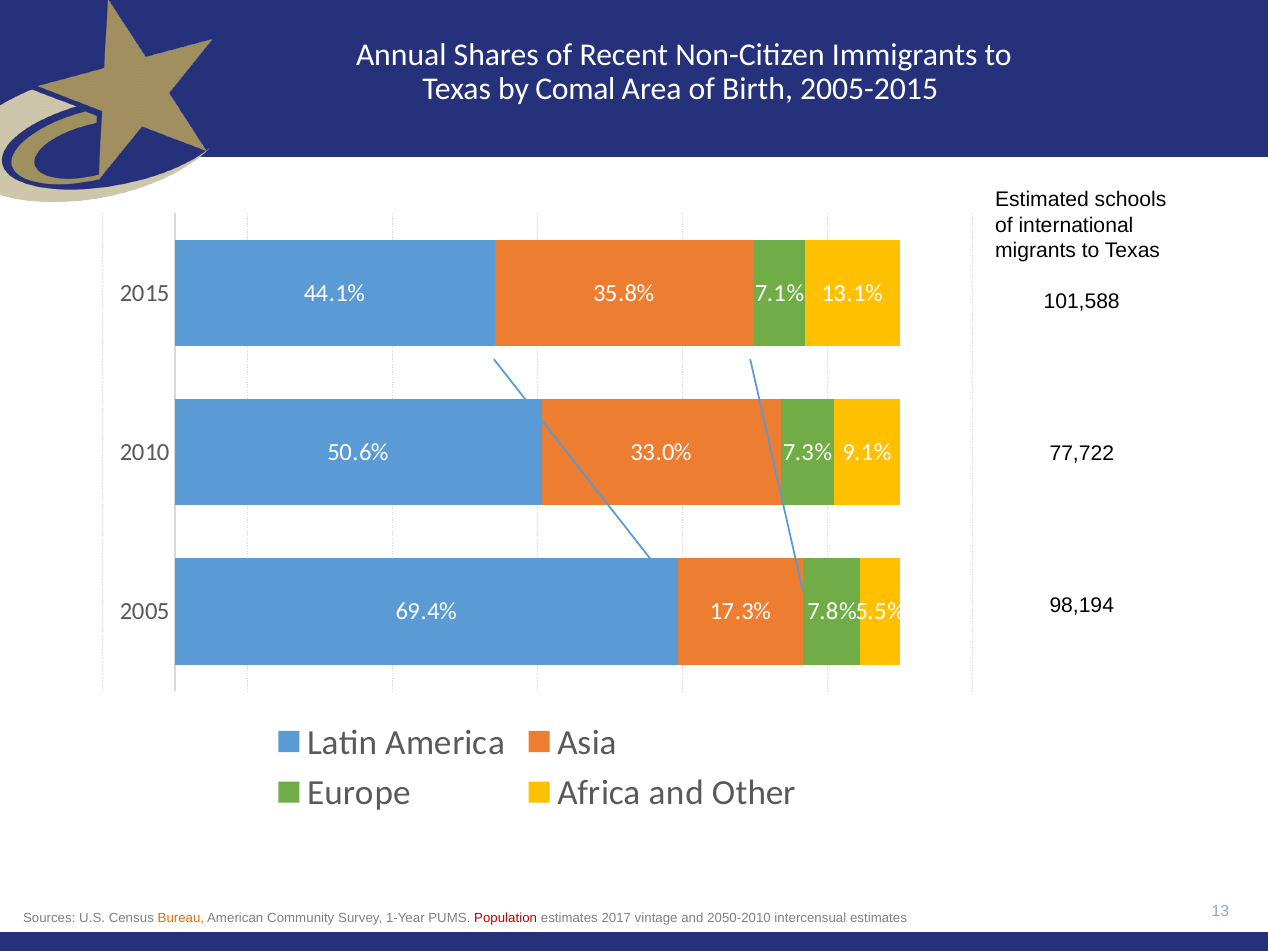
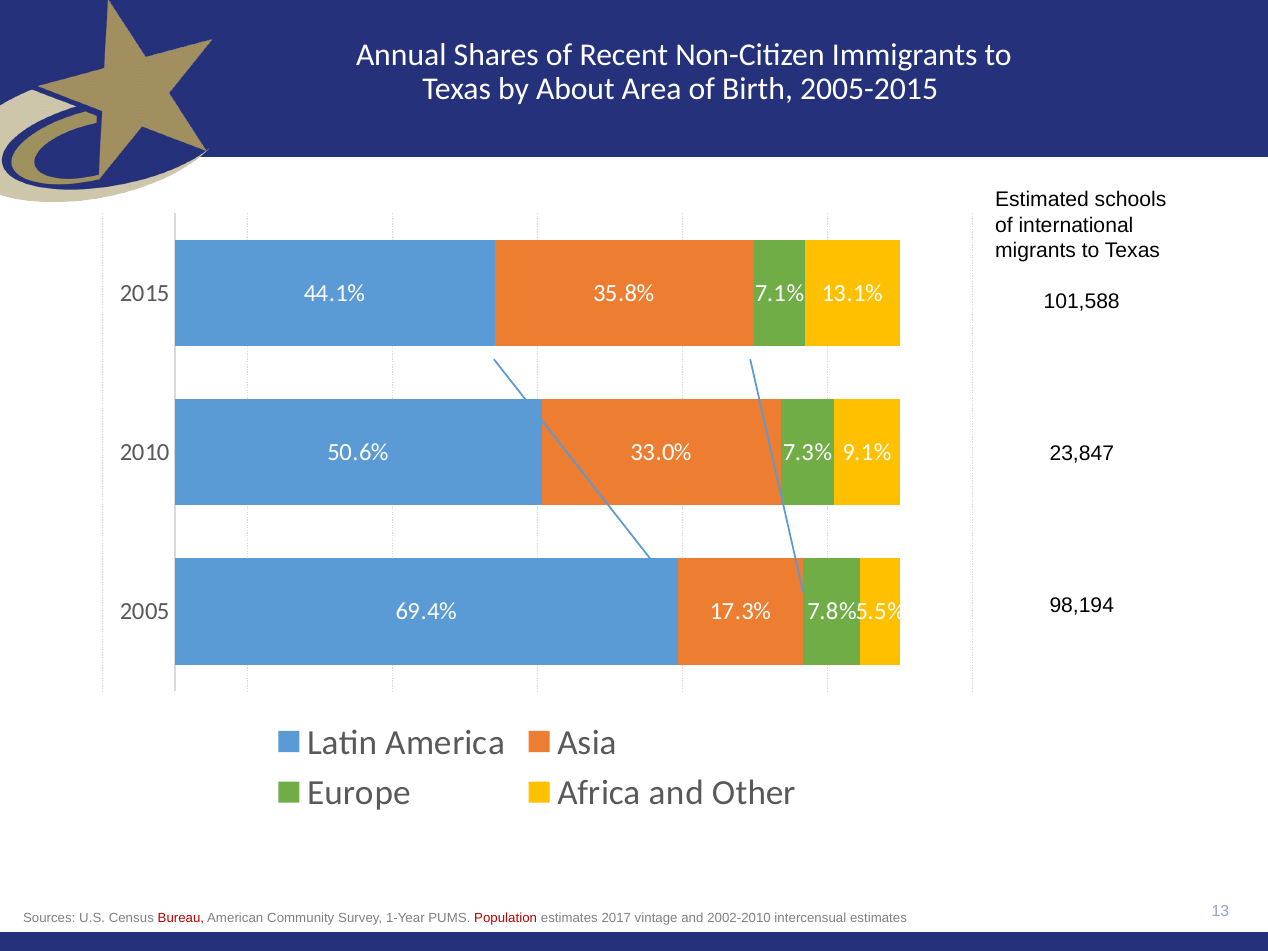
Comal: Comal -> About (575, 89)
77,722: 77,722 -> 23,847 (1082, 454)
Bureau colour: orange -> red (181, 919)
2050-2010: 2050-2010 -> 2002-2010 (739, 919)
